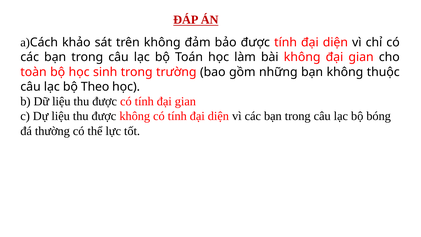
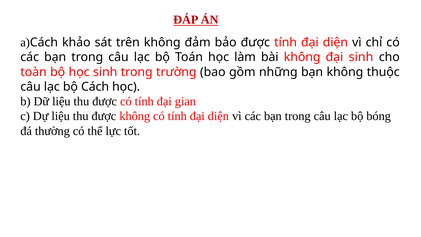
không đại gian: gian -> sinh (361, 57)
bộ Theo: Theo -> Cách (95, 87)
